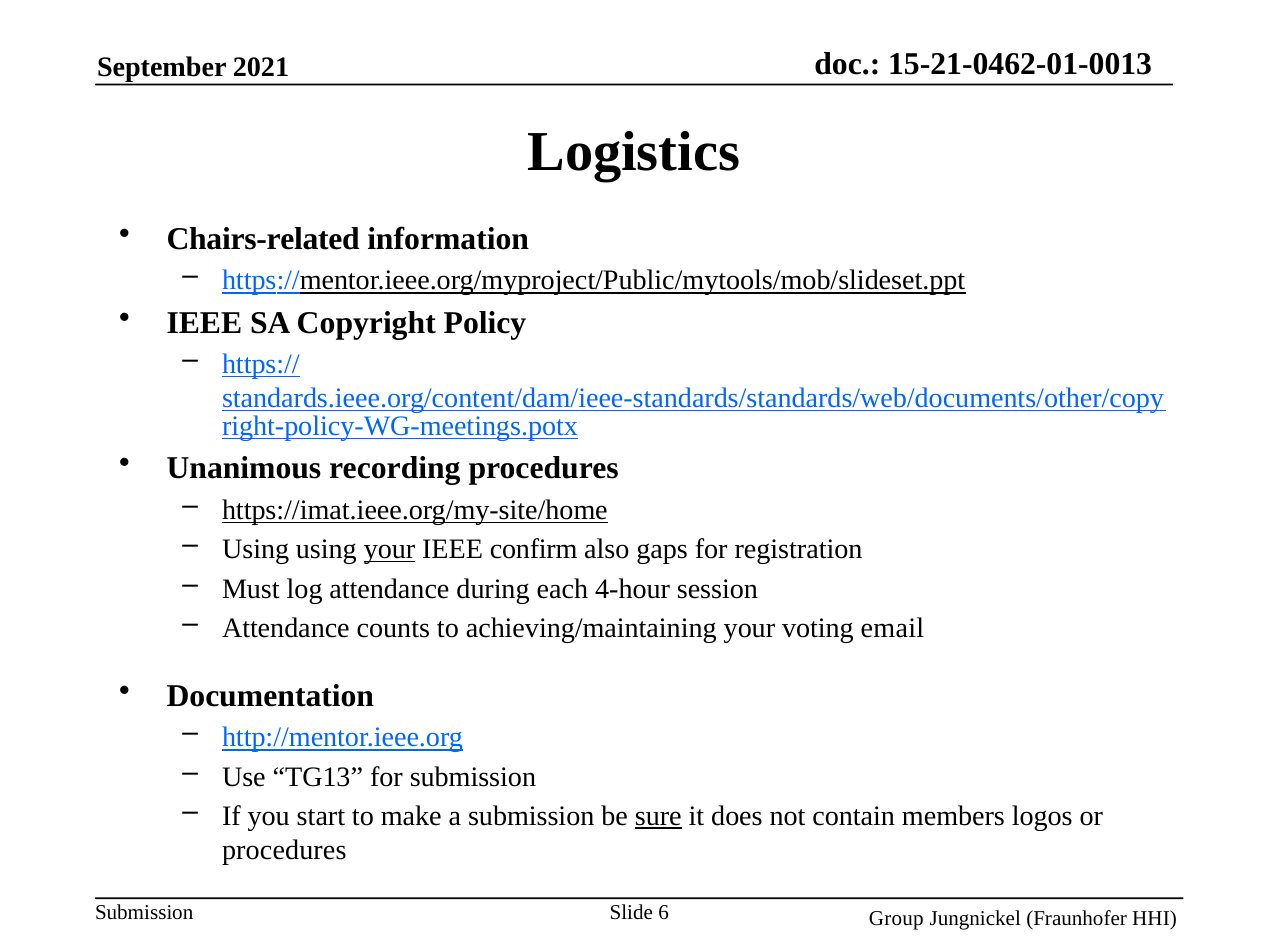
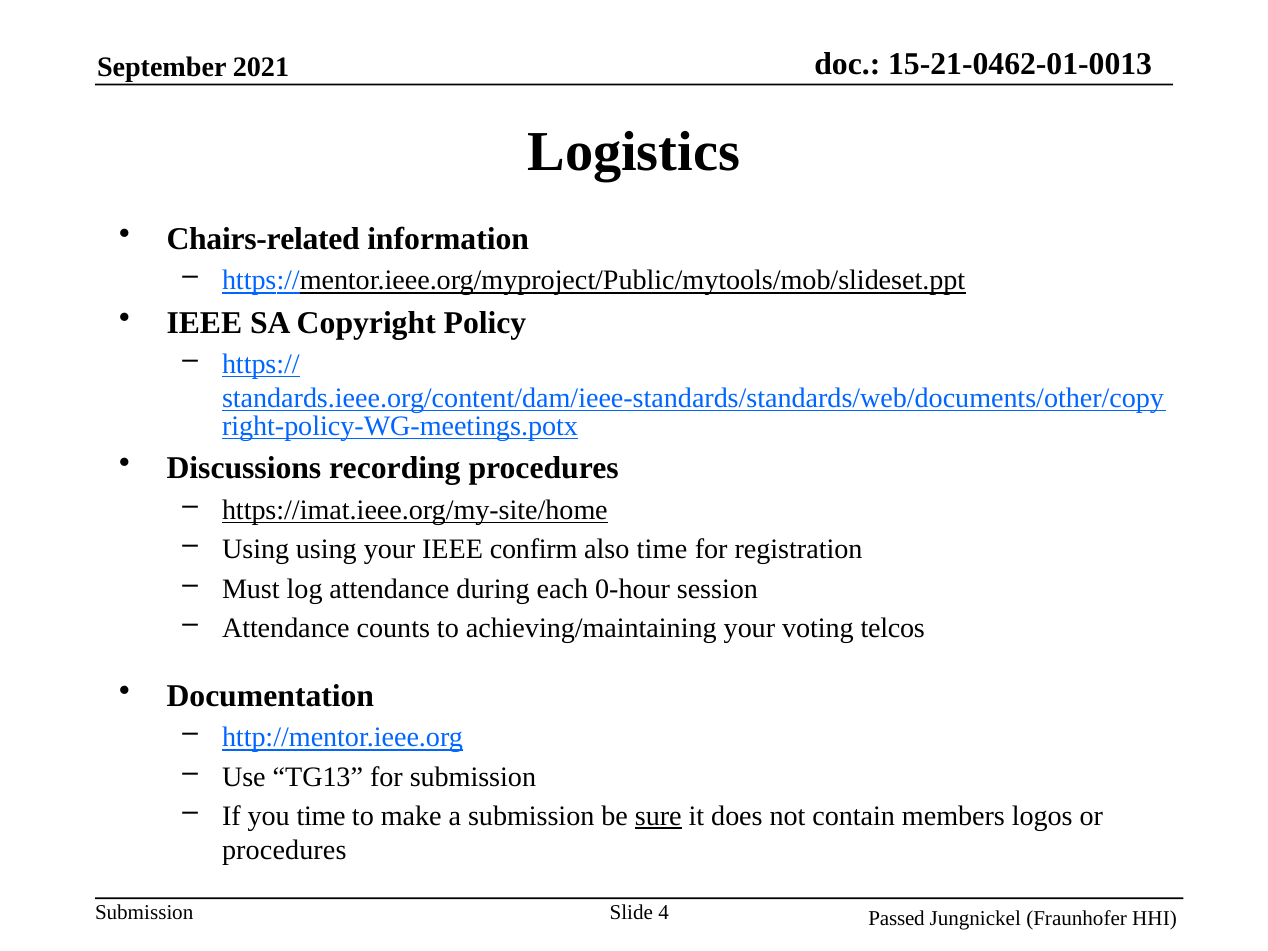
Unanimous: Unanimous -> Discussions (244, 469)
your underline: present -> none (389, 549)
also gaps: gaps -> time (662, 549)
4-hour: 4-hour -> 0-hour (633, 589)
email: email -> telcos (893, 628)
you start: start -> time (321, 816)
6: 6 -> 4 (664, 912)
Group: Group -> Passed (897, 918)
